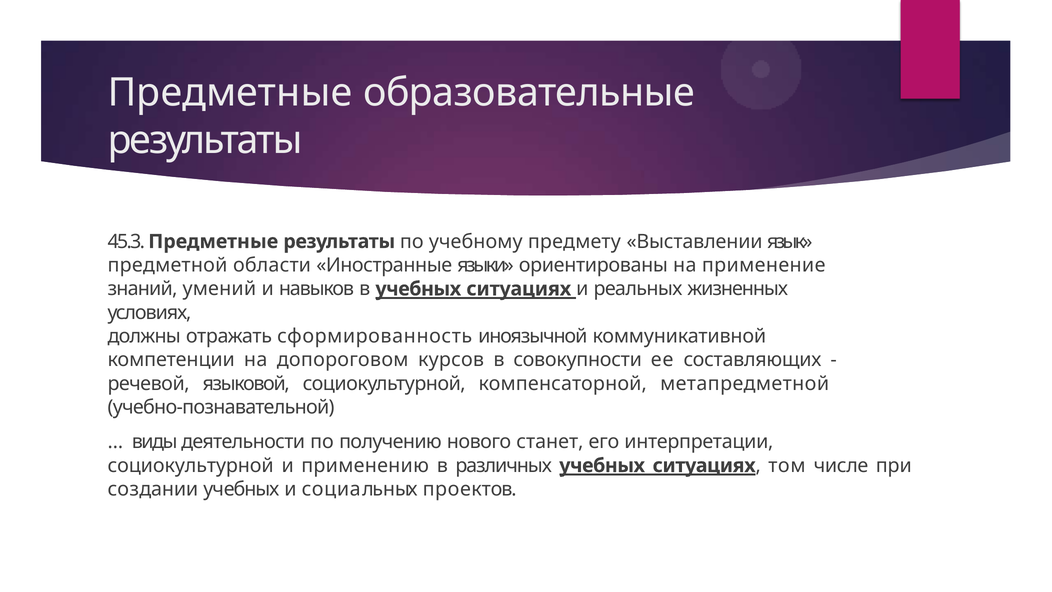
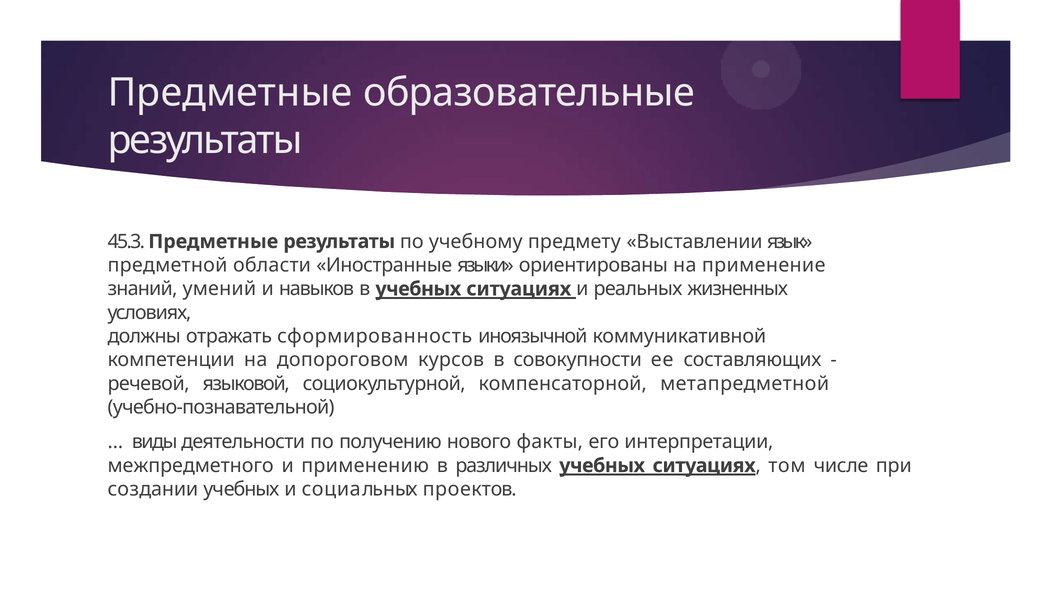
станет: станет -> факты (550, 442)
социокультурной: социокультурной -> межпредметного (191, 465)
